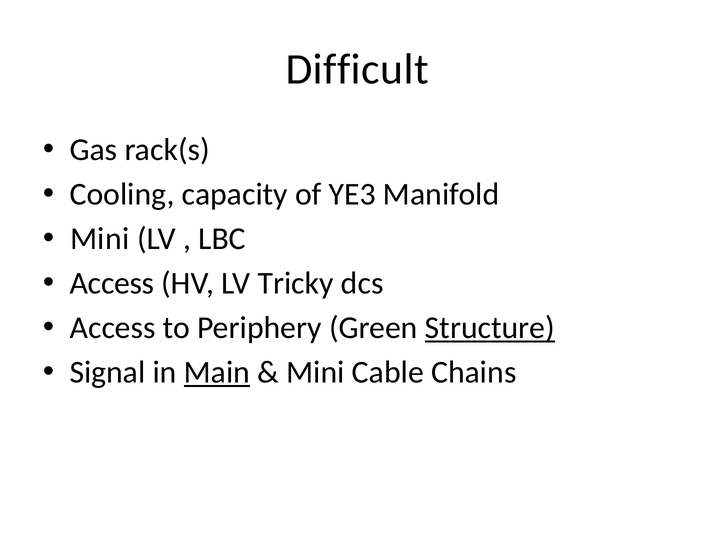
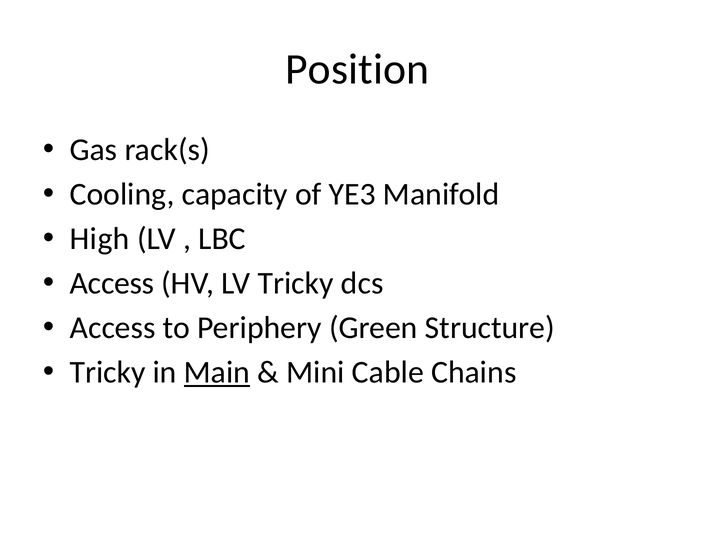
Difficult: Difficult -> Position (357, 69)
Mini: Mini -> High (100, 239)
Structure underline: present -> none (490, 328)
Signal: Signal -> Tricky (108, 373)
